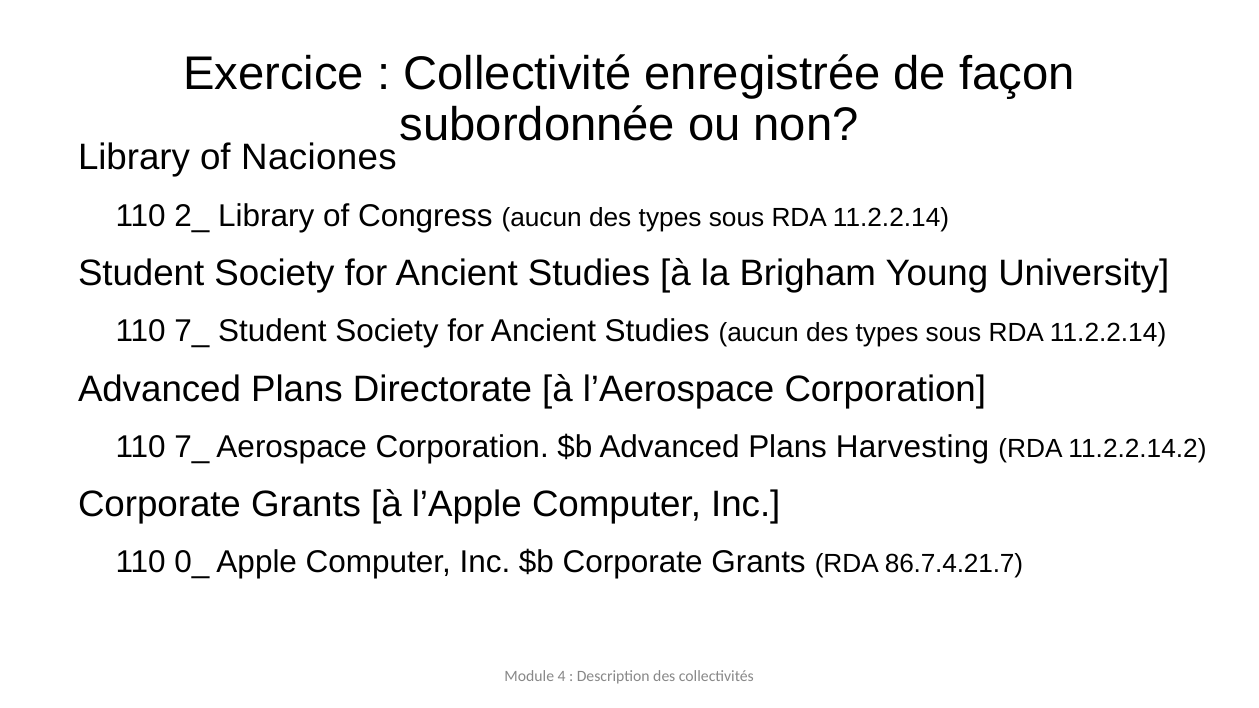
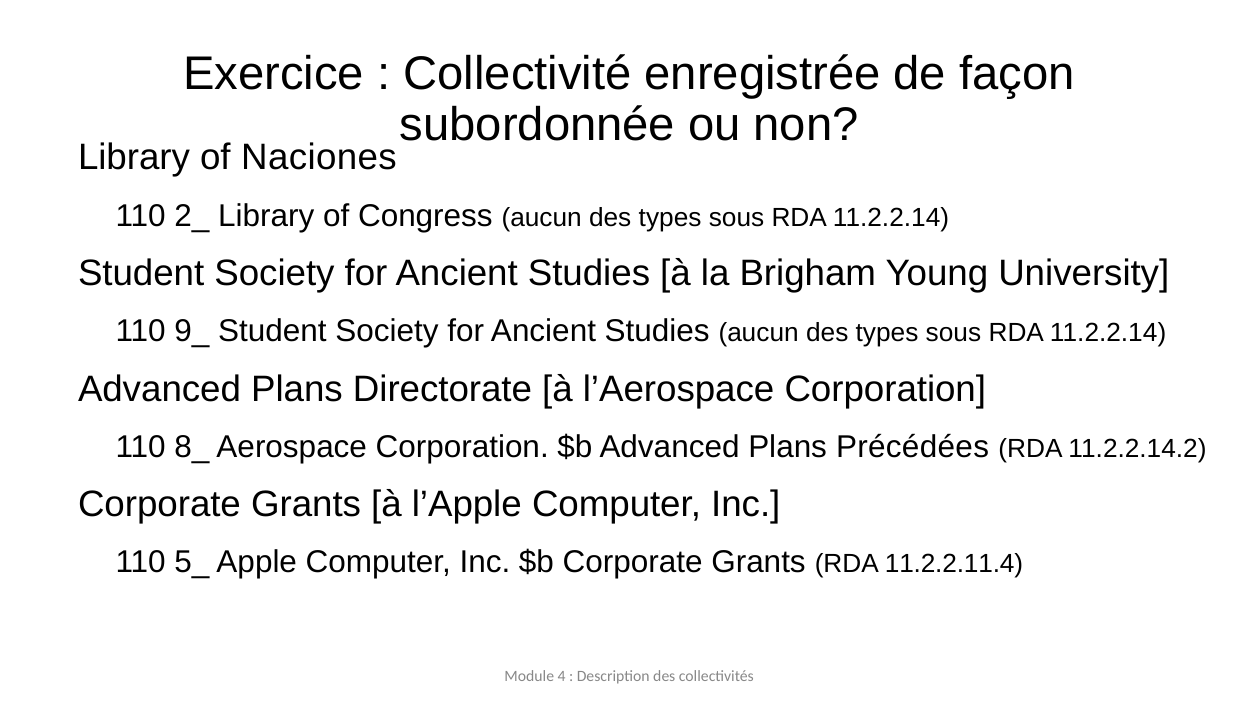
7_: 7_ -> 9_ (192, 331)
7_: 7_ -> 8_ (192, 447)
Harvesting: Harvesting -> Précédées (913, 447)
0_: 0_ -> 5_ (192, 562)
86.7.4.21.7: 86.7.4.21.7 -> 11.2.2.11.4 (954, 564)
